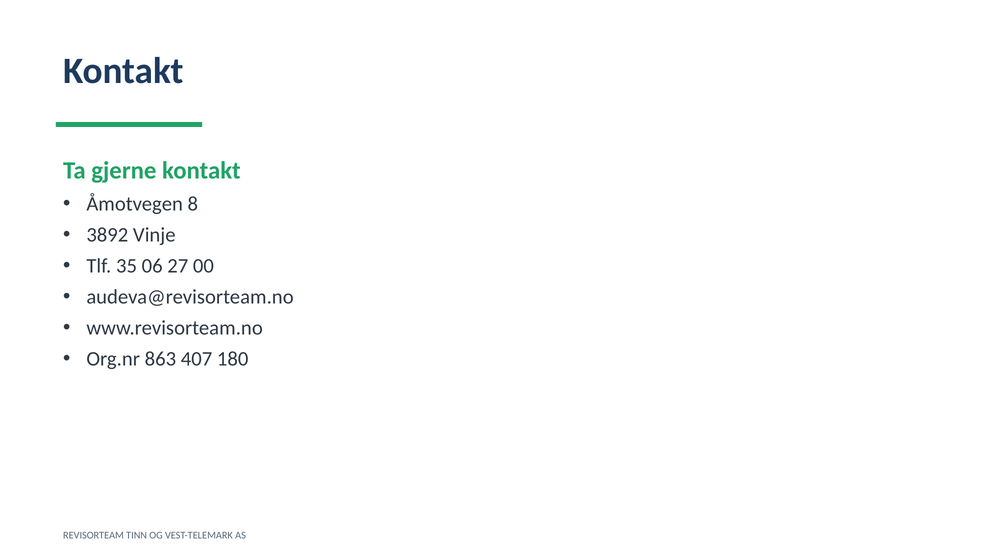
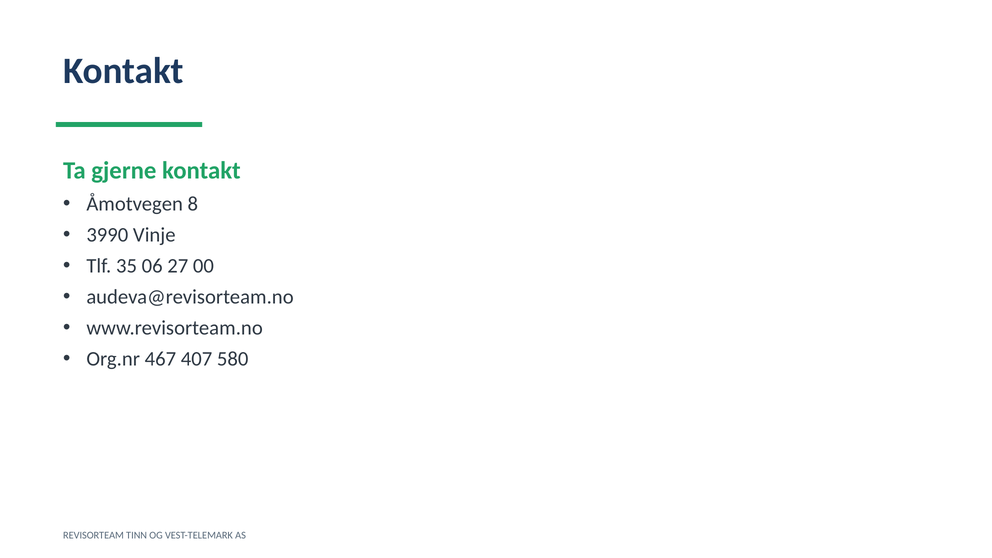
3892: 3892 -> 3990 (107, 235)
863: 863 -> 467 (160, 359)
180: 180 -> 580 (233, 359)
